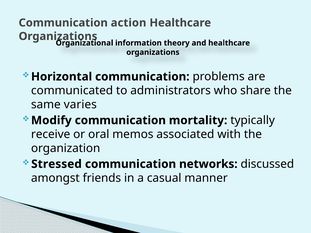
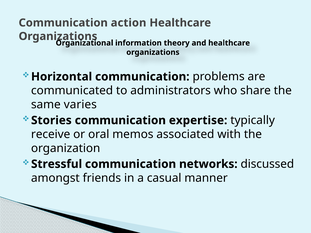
Modify: Modify -> Stories (51, 120)
mortality: mortality -> expertise (198, 120)
Stressed: Stressed -> Stressful (57, 164)
